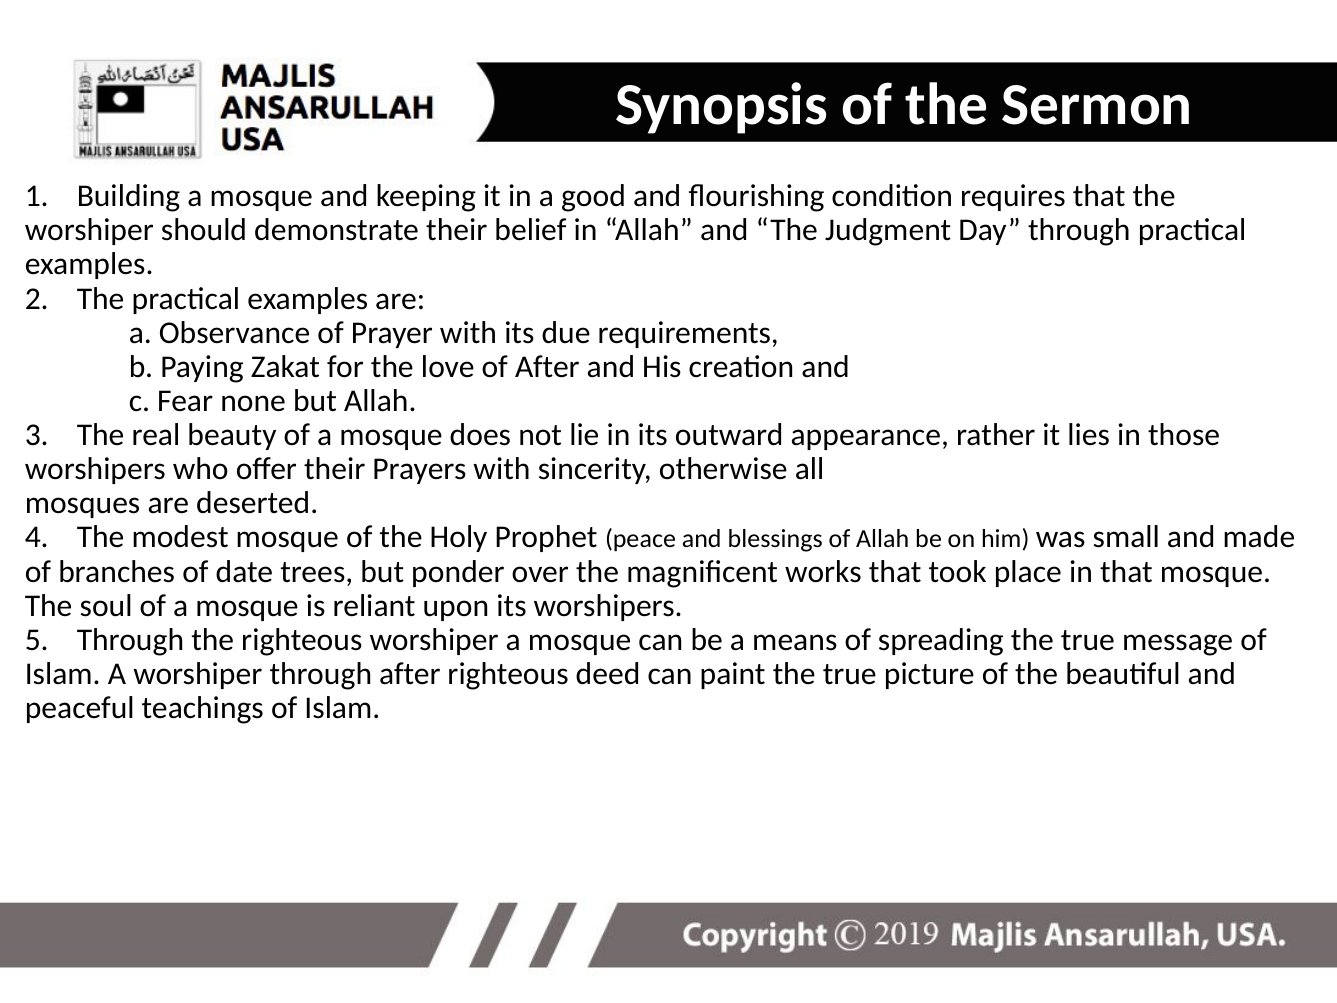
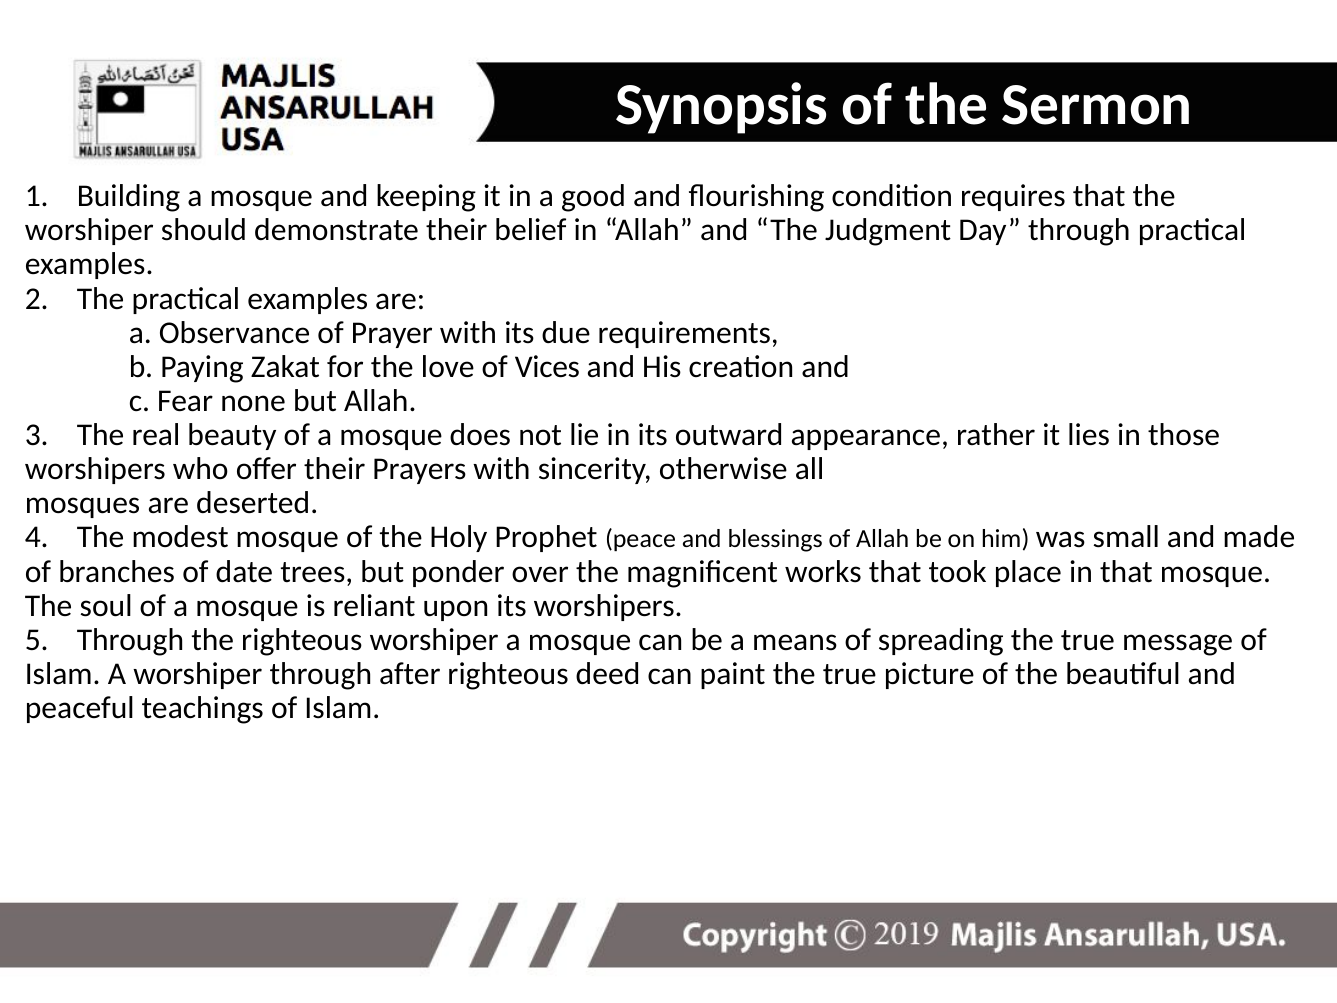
of After: After -> Vices (547, 367)
